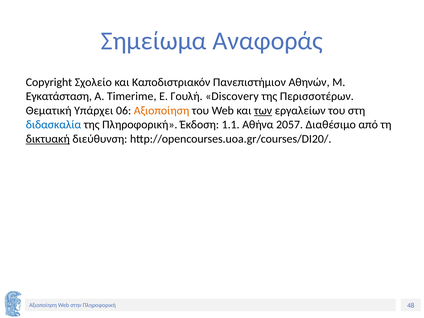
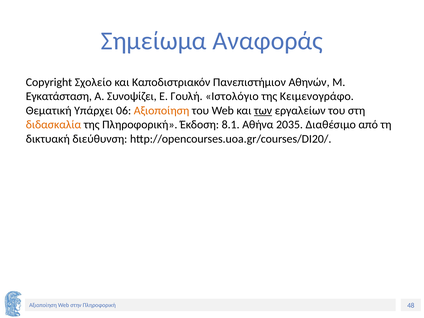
Timerime: Timerime -> Συνοψίζει (132, 96)
Discovery: Discovery -> Ιστολόγιο (232, 96)
Περισσοτέρων: Περισσοτέρων -> Κειμενογράφο (317, 96)
διδασκαλία colour: blue -> orange (53, 125)
1.1: 1.1 -> 8.1 (231, 125)
2057: 2057 -> 2035 (290, 125)
δικτυακή underline: present -> none (48, 139)
